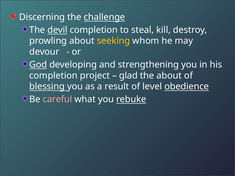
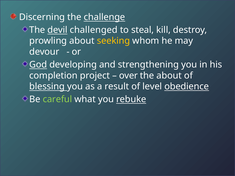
devil completion: completion -> challenged (94, 30)
glad: glad -> over (128, 76)
careful colour: pink -> light green (57, 99)
